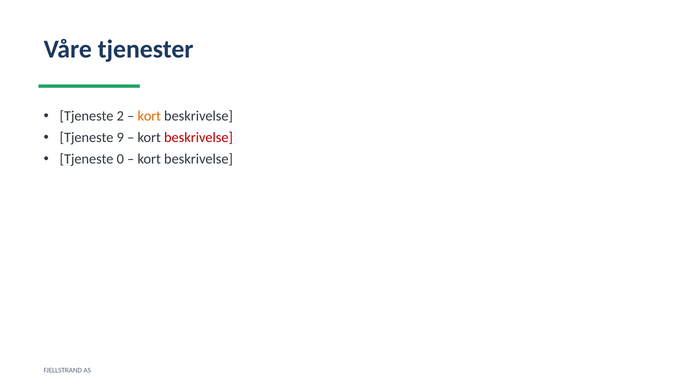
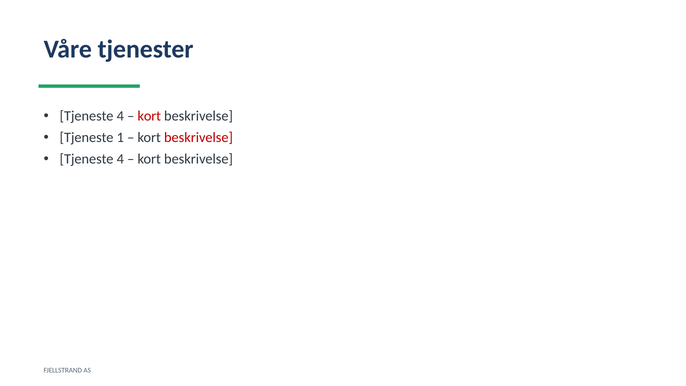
2: 2 -> 4 (120, 116)
kort colour: orange -> red (149, 116)
9: 9 -> 1 (120, 138)
0: 0 -> 4 (120, 159)
